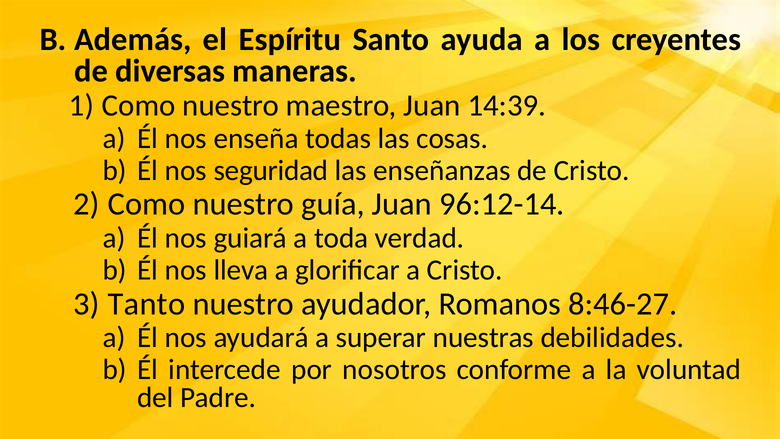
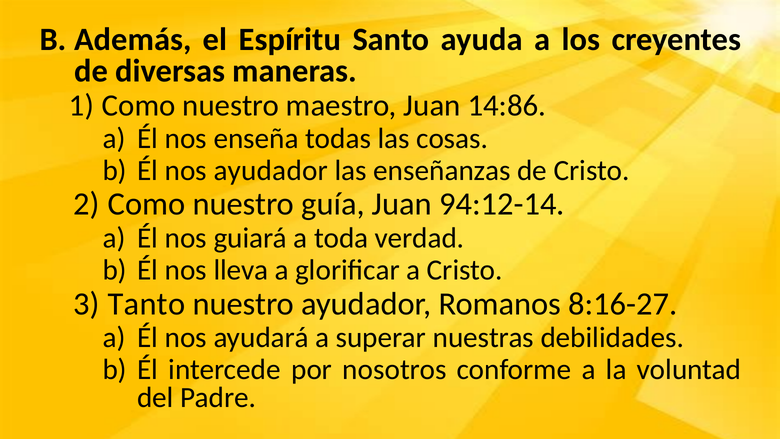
14:39: 14:39 -> 14:86 (507, 105)
nos seguridad: seguridad -> ayudador (271, 171)
96:12-14: 96:12-14 -> 94:12-14 (502, 204)
8:46-27: 8:46-27 -> 8:16-27 (623, 304)
